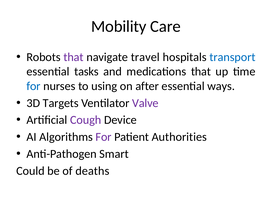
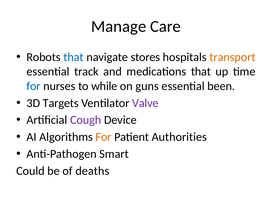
Mobility: Mobility -> Manage (119, 26)
that colour: purple -> blue (74, 57)
travel: travel -> stores (145, 57)
transport colour: blue -> orange (233, 57)
tasks: tasks -> track (86, 72)
using: using -> while (104, 86)
after: after -> guns (147, 86)
ways: ways -> been (221, 86)
For colour: purple -> orange (104, 137)
